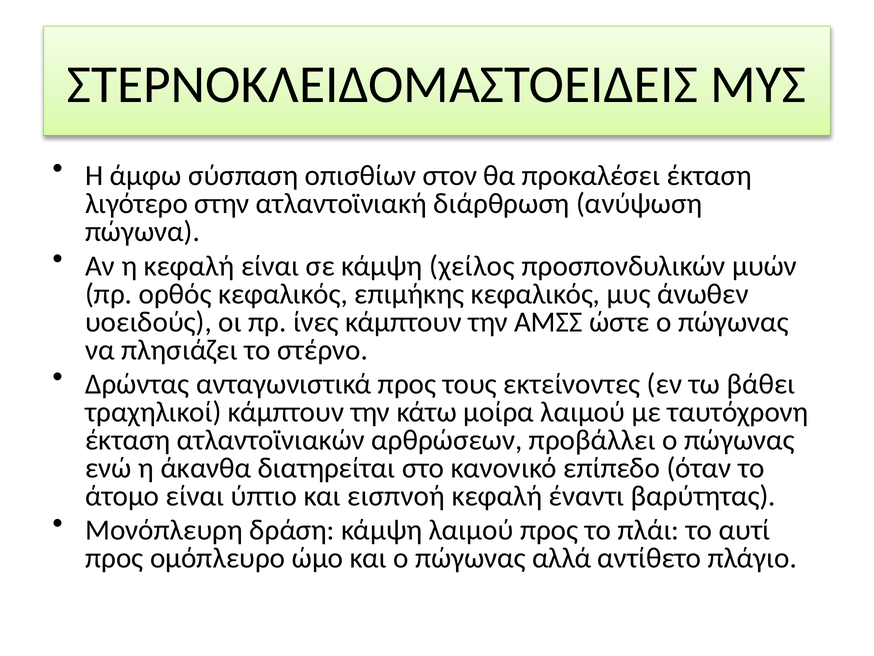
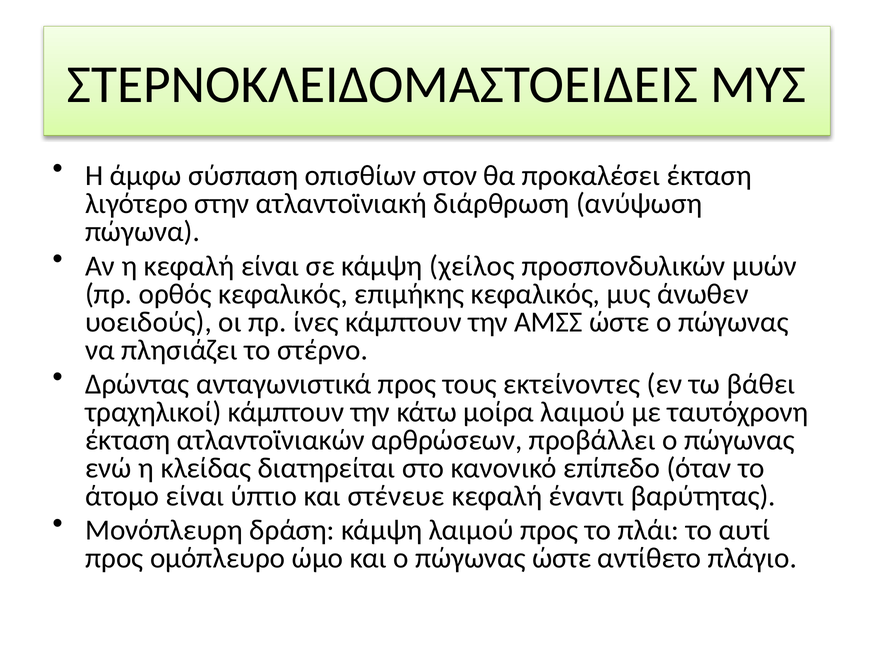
άκανθα: άκανθα -> κλείδας (206, 468)
εισπνοή: εισπνοή -> στένευε (396, 496)
πώγωνας αλλά: αλλά -> ώστε (562, 558)
